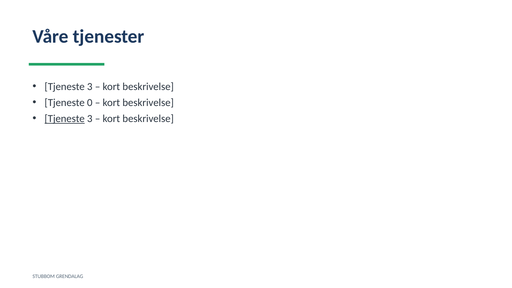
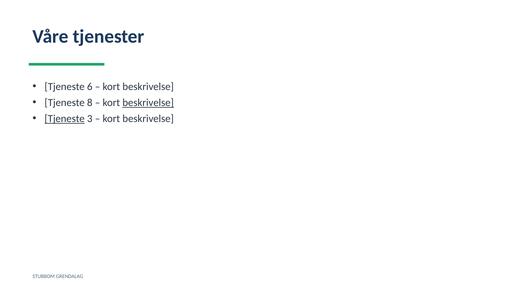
3: 3 -> 6 (90, 87)
0: 0 -> 8 (90, 103)
beskrivelse underline: none -> present (148, 103)
